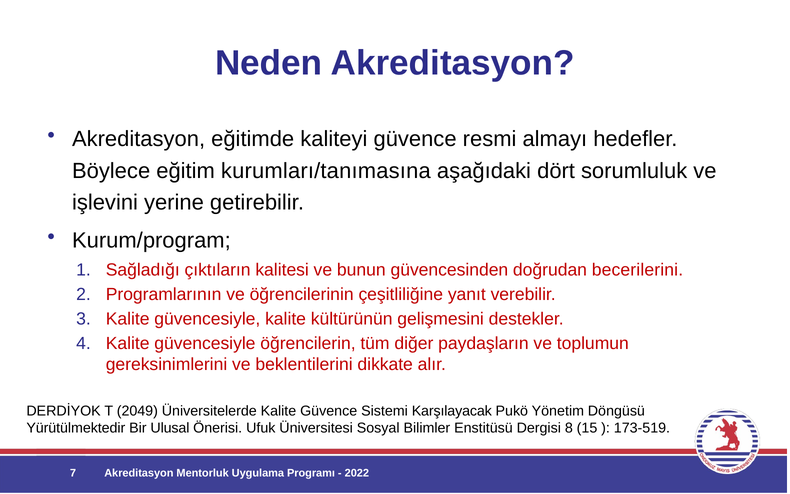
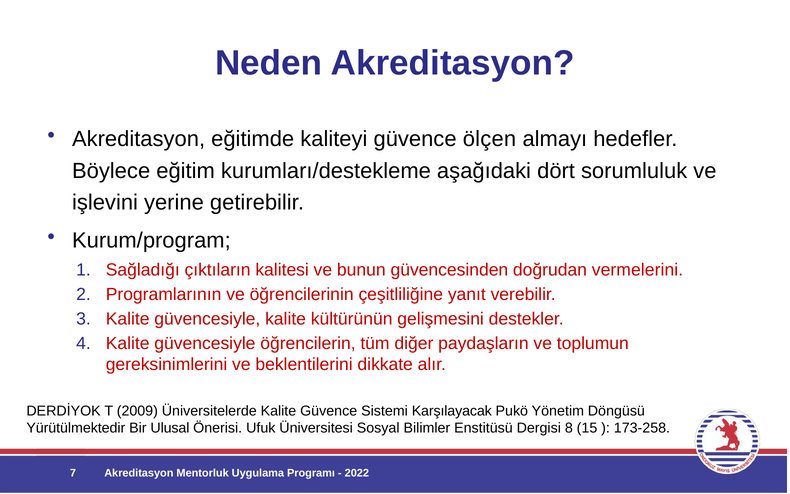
resmi: resmi -> ölçen (489, 139)
kurumları/tanımasına: kurumları/tanımasına -> kurumları/destekleme (326, 171)
becerilerini: becerilerini -> vermelerini (637, 270)
2049: 2049 -> 2009 (137, 411)
173-519: 173-519 -> 173-258 (642, 428)
